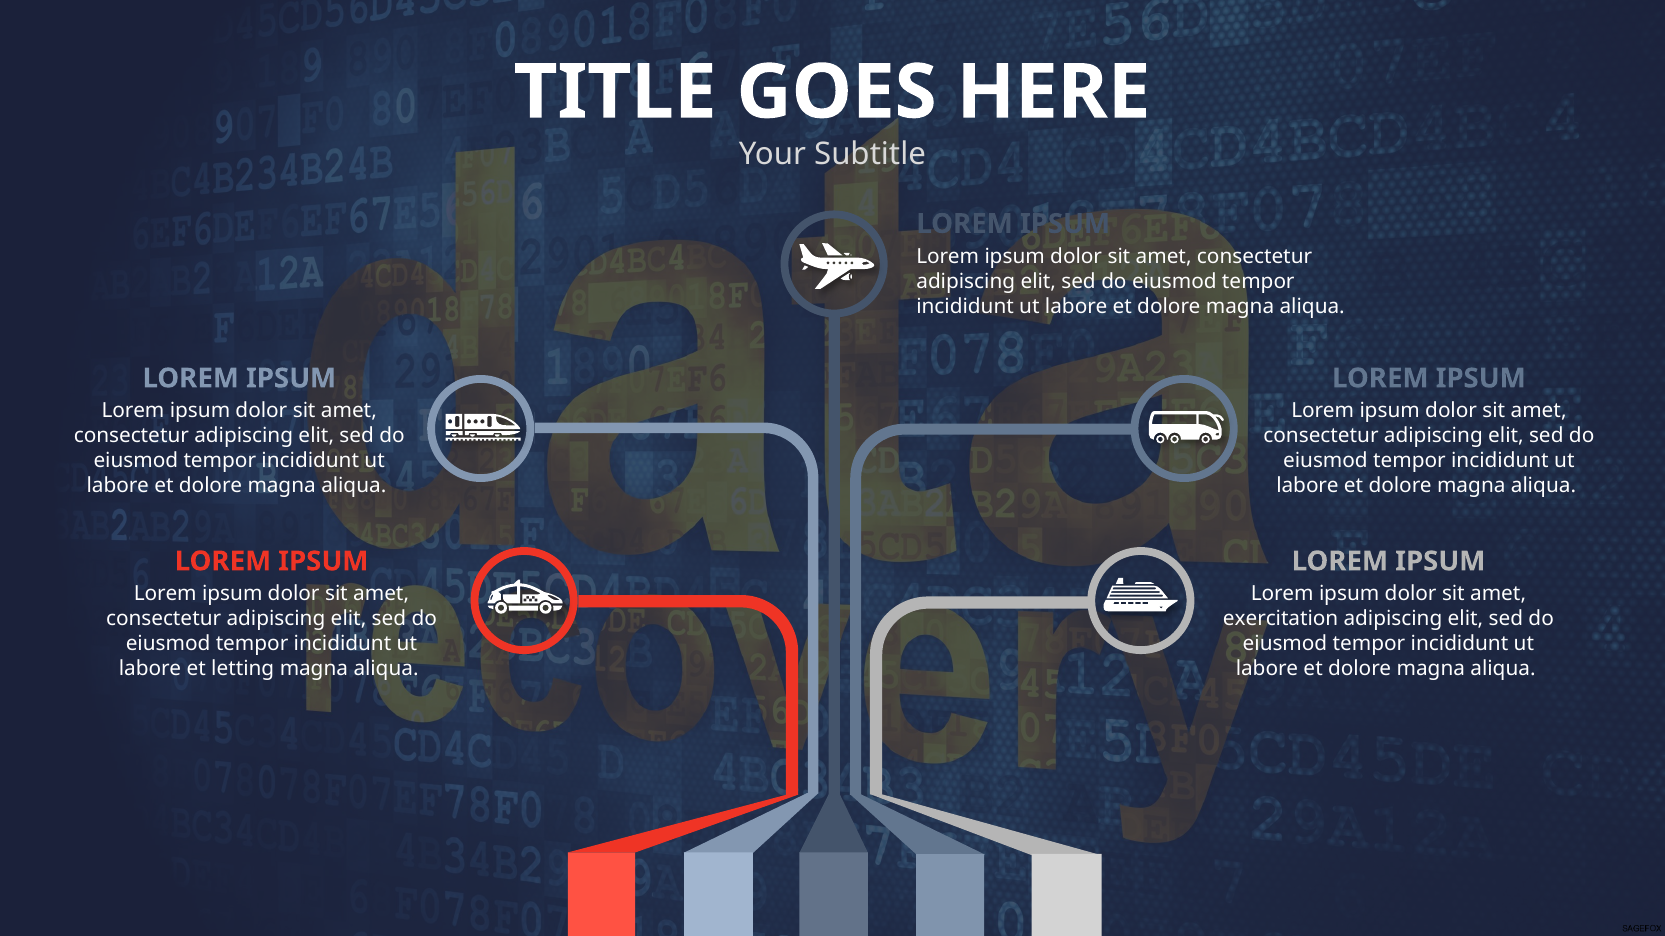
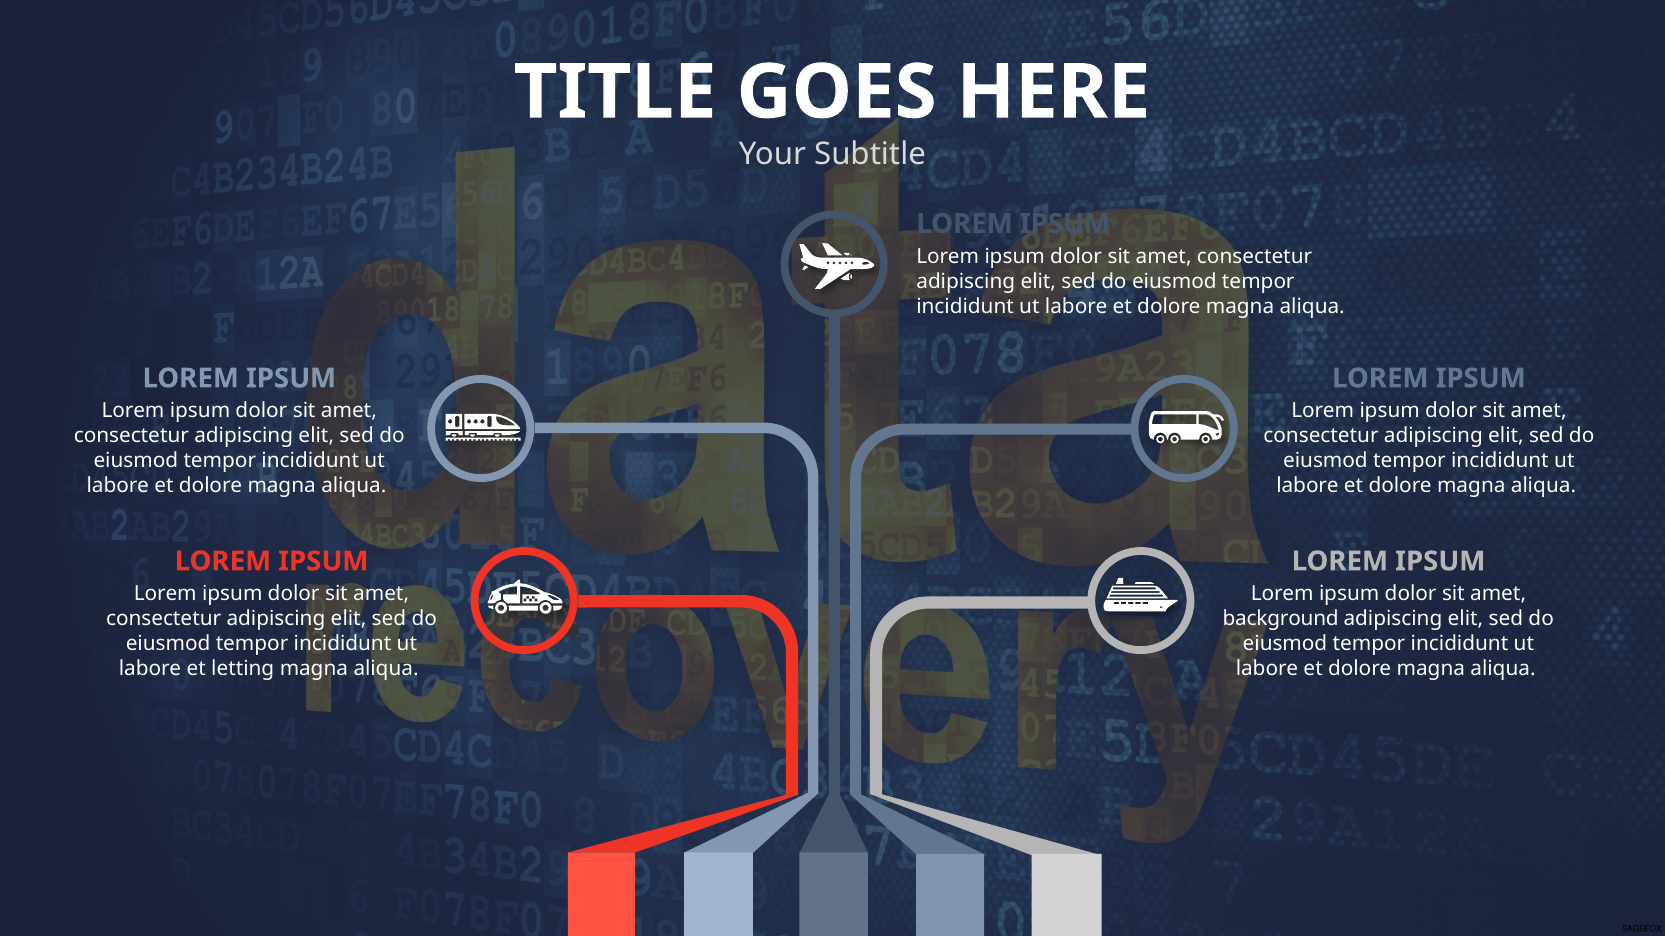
exercitation: exercitation -> background (1281, 619)
